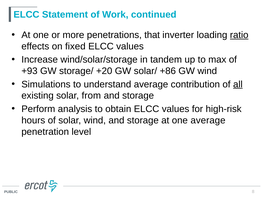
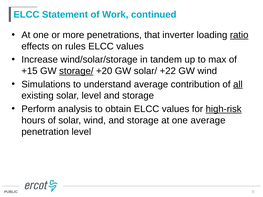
fixed: fixed -> rules (75, 46)
+93: +93 -> +15 (29, 71)
storage/ underline: none -> present (76, 71)
+86: +86 -> +22 (168, 71)
solar from: from -> level (91, 96)
high-risk underline: none -> present (224, 109)
